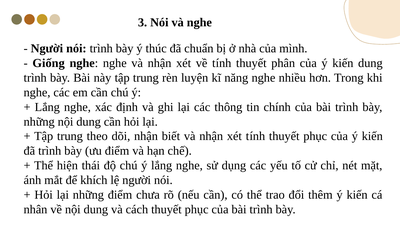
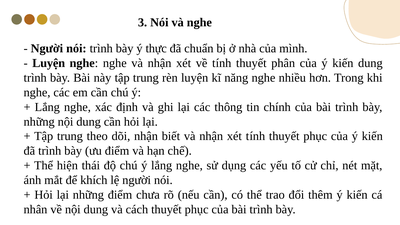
thúc: thúc -> thực (156, 48)
Giống: Giống -> Luyện (49, 63)
